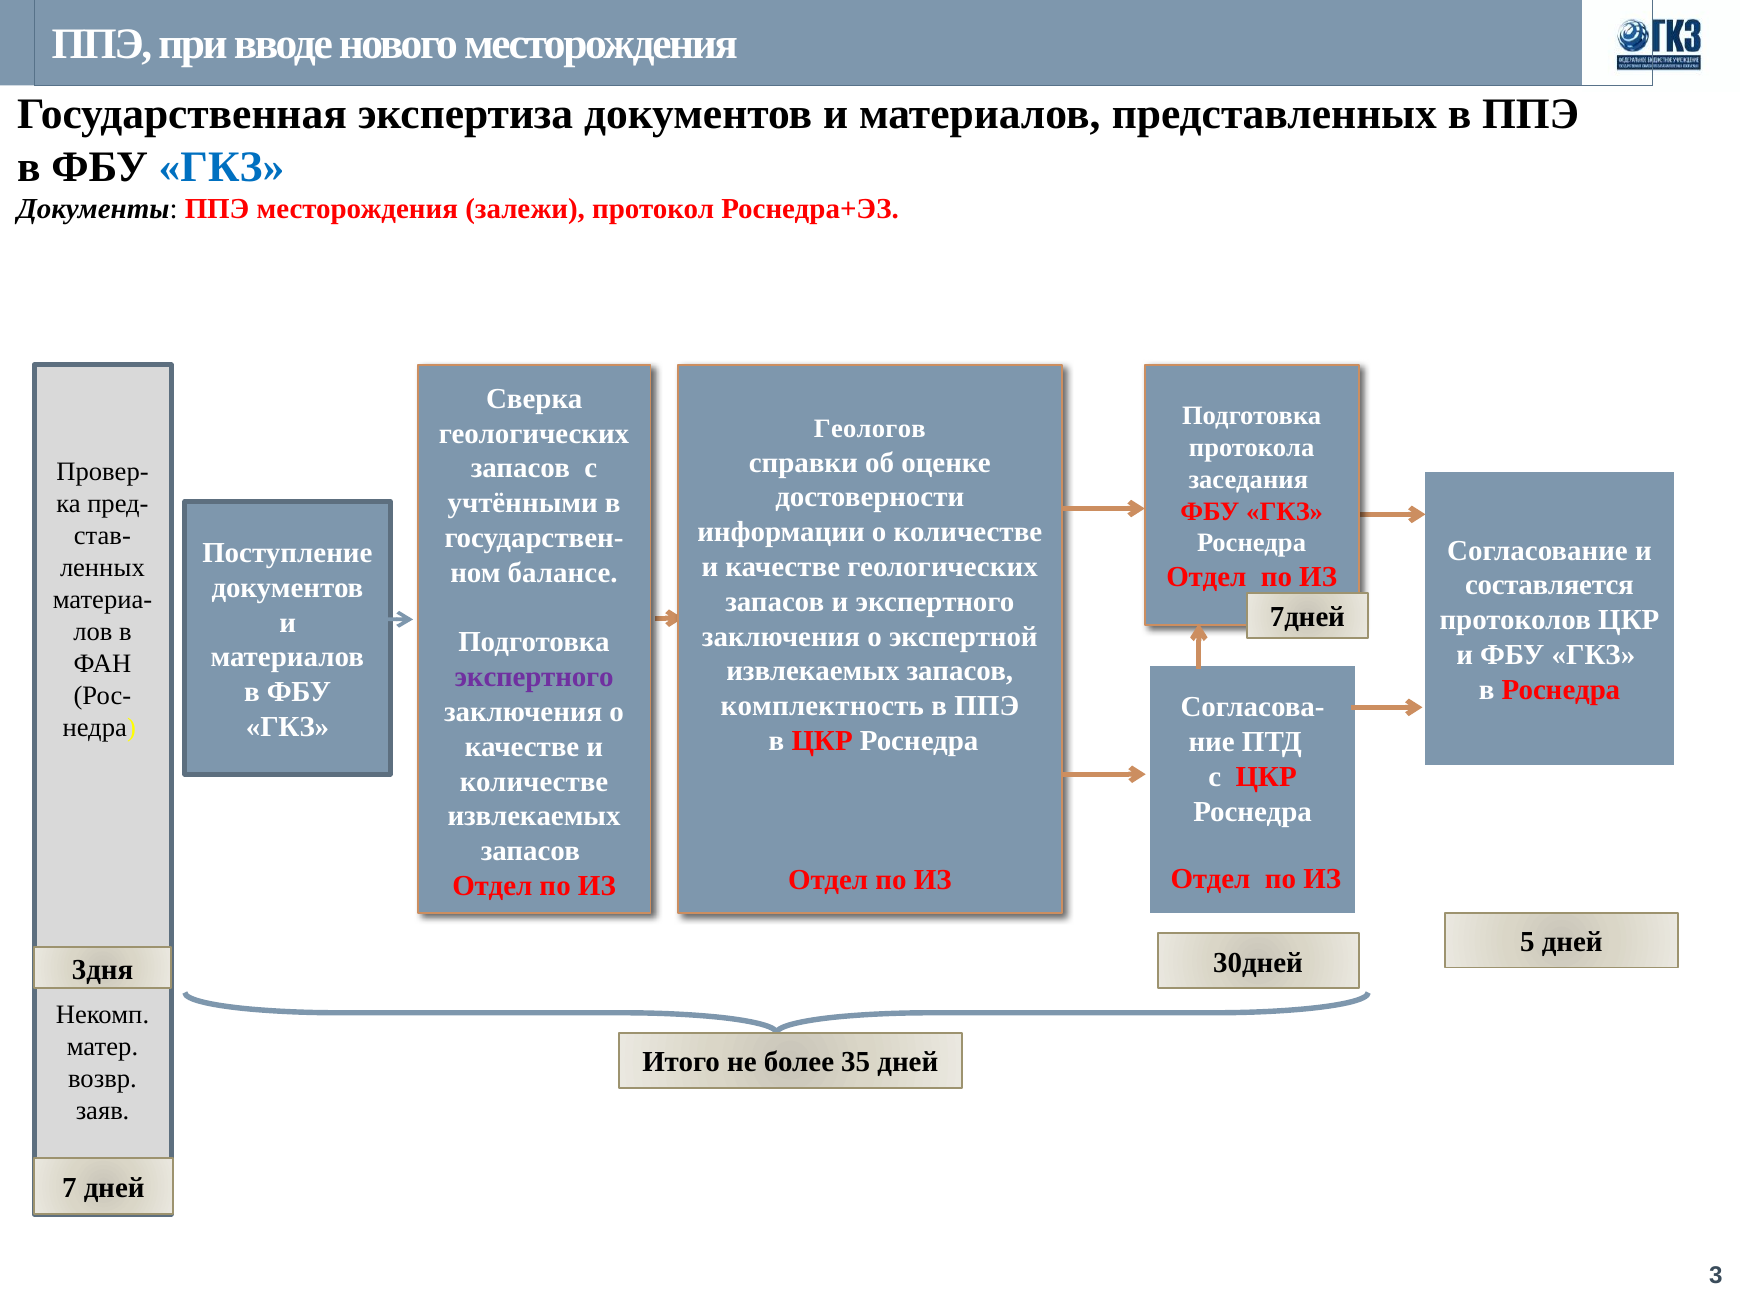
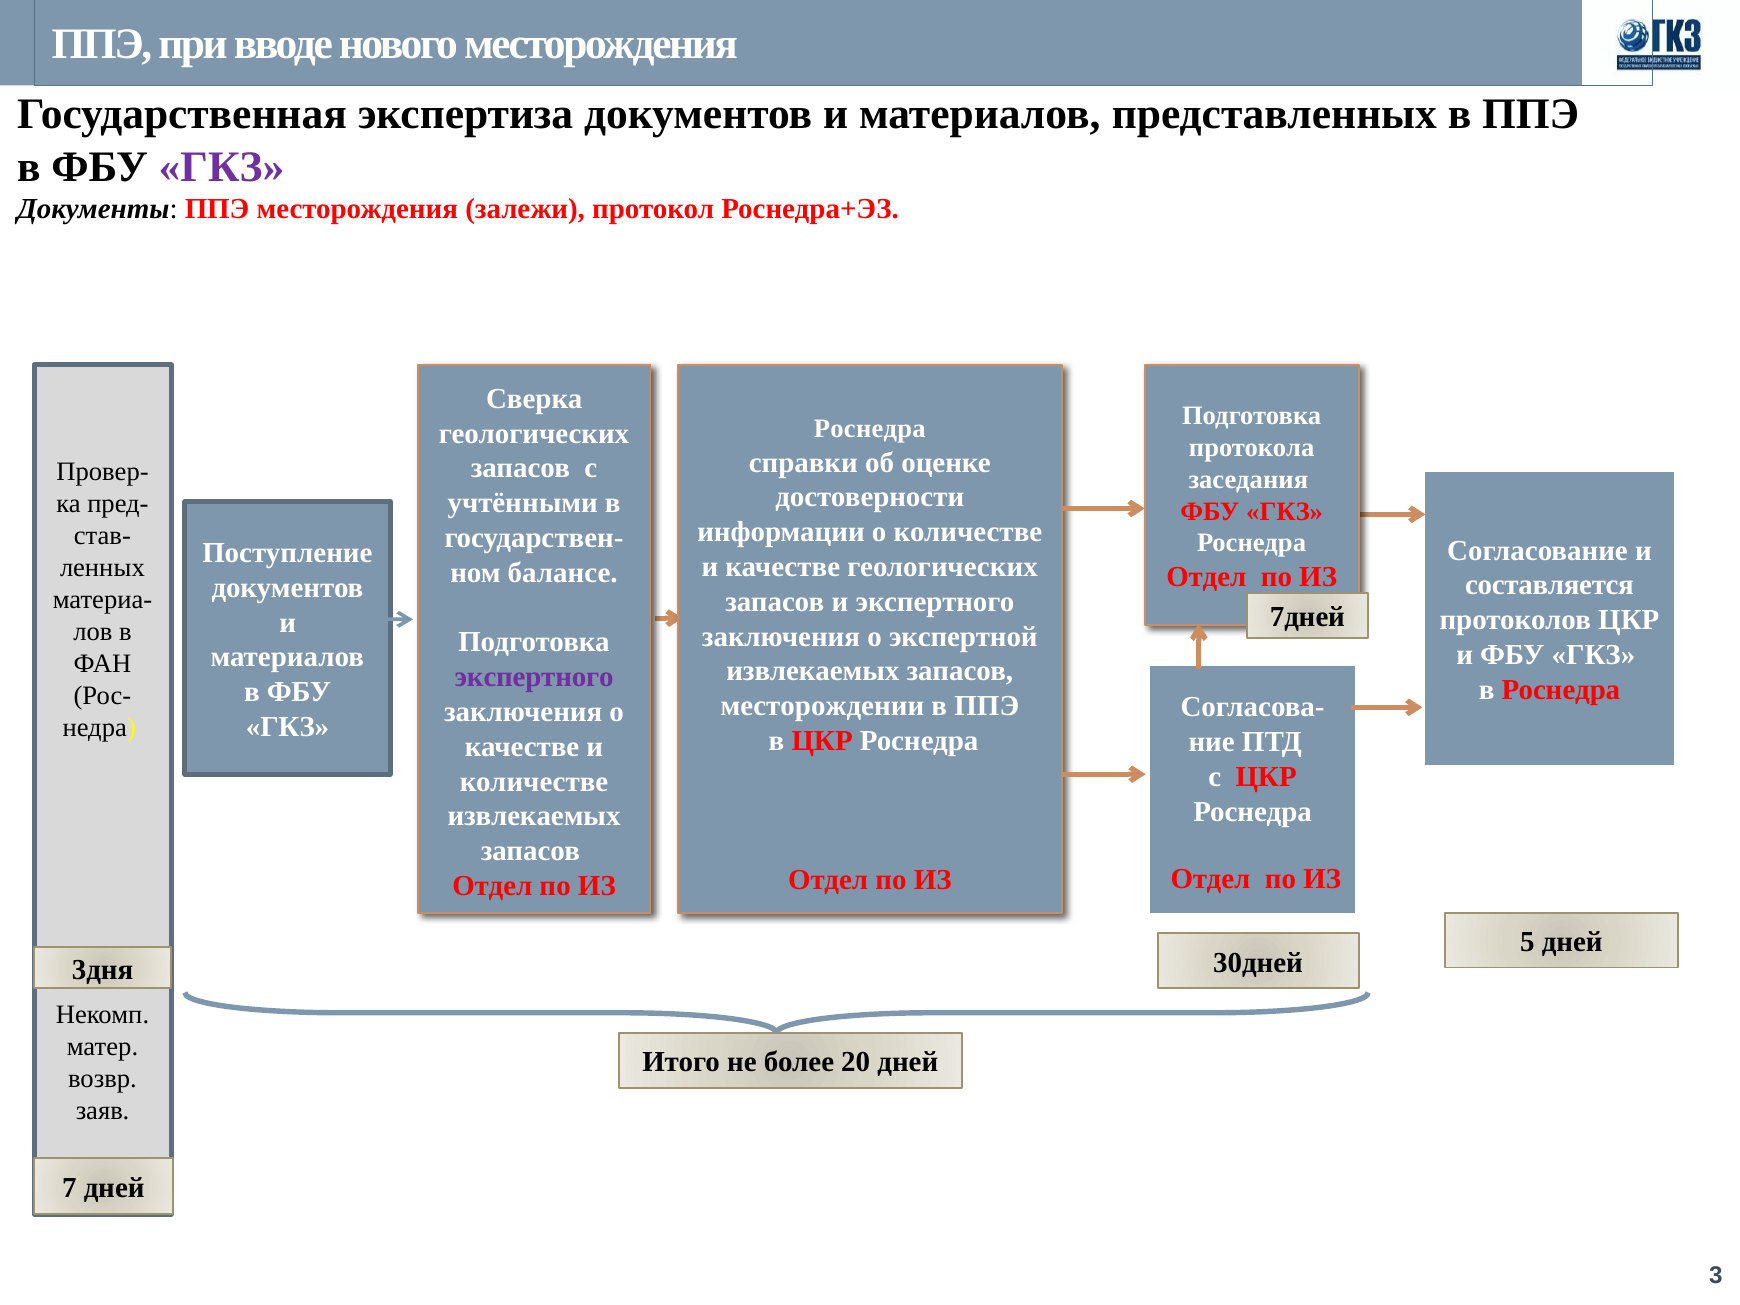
ГКЗ colour: blue -> purple (221, 167)
Геологов: Геологов -> Роснедра (870, 429)
комплектность: комплектность -> месторождении (822, 706)
35: 35 -> 20 (856, 1062)
